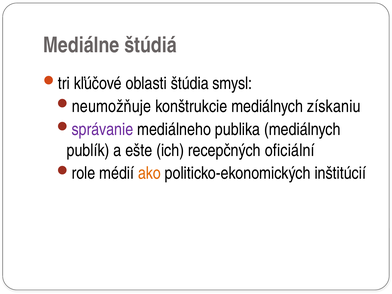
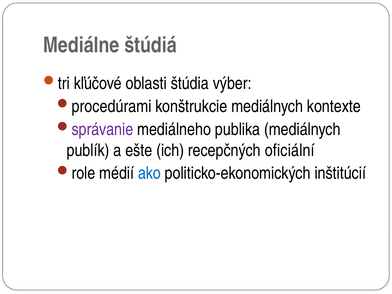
smysl: smysl -> výber (232, 83)
neumožňuje: neumožňuje -> procedúrami (112, 106)
získaniu: získaniu -> kontexte (334, 106)
ako colour: orange -> blue (149, 173)
